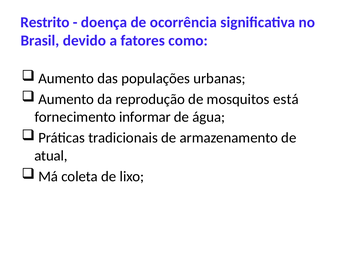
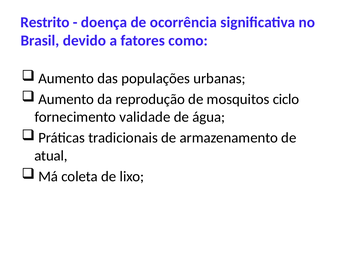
está: está -> ciclo (286, 99)
informar: informar -> validade (145, 117)
